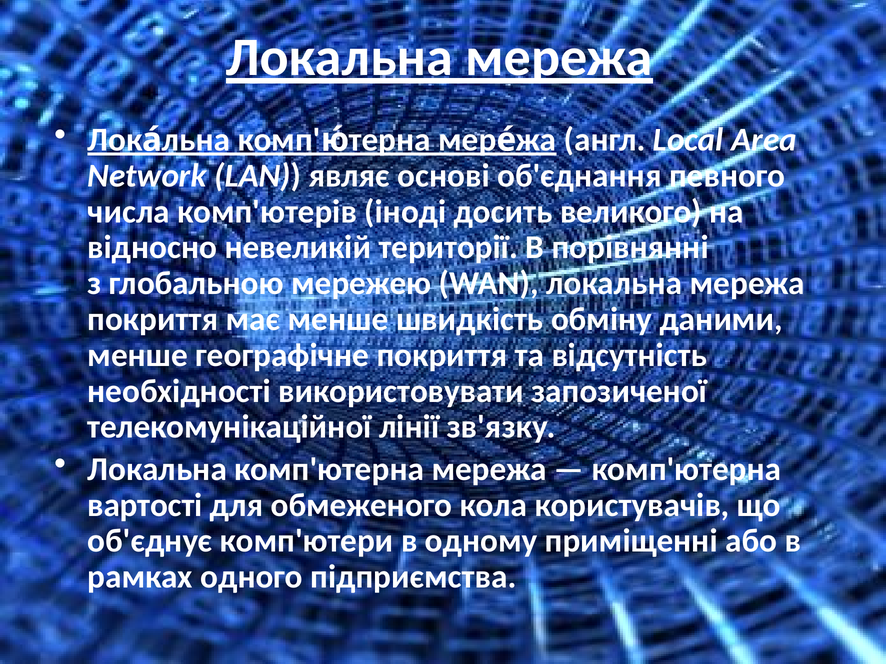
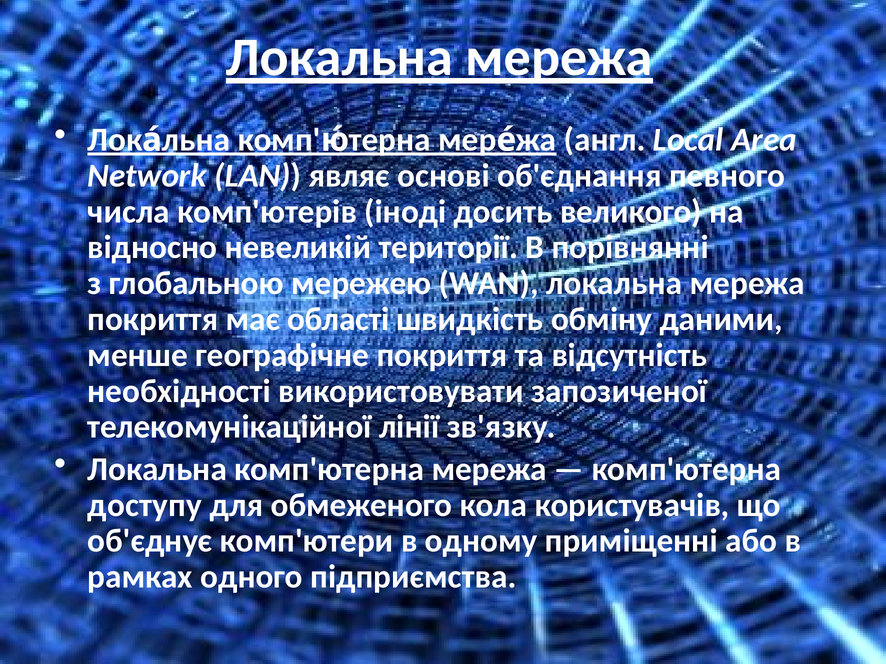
має менше: менше -> області (338, 320)
вартості: вартості -> доступу (145, 505)
